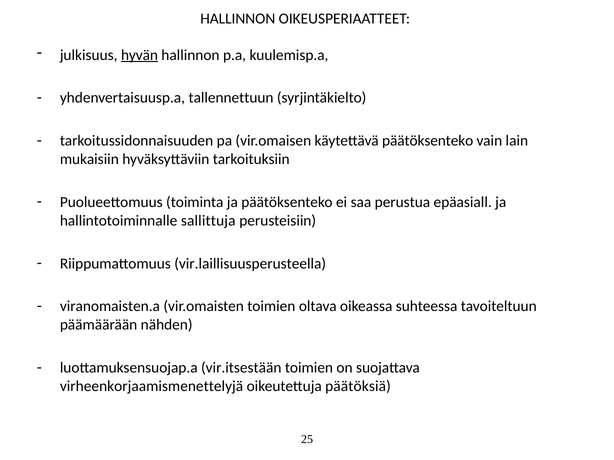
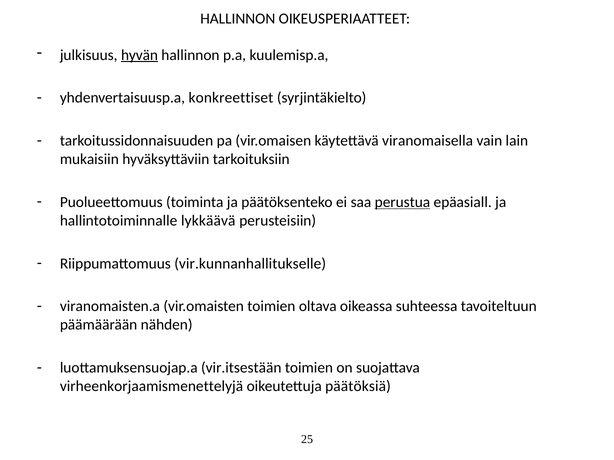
tallennettuun: tallennettuun -> konkreettiset (231, 98)
käytettävä päätöksenteko: päätöksenteko -> viranomaisella (428, 141)
perustua underline: none -> present (402, 202)
sallittuja: sallittuja -> lykkäävä (208, 221)
vir.laillisuusperusteella: vir.laillisuusperusteella -> vir.kunnanhallitukselle (250, 264)
